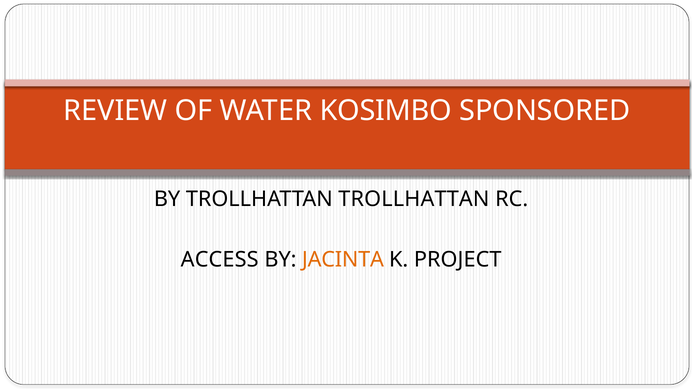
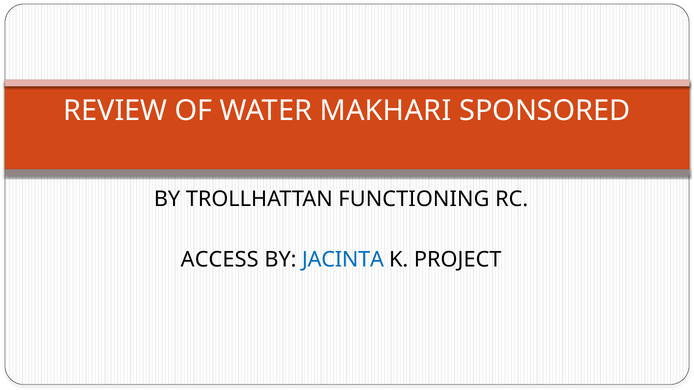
KOSIMBO: KOSIMBO -> MAKHARI (386, 111)
TROLLHATTAN TROLLHATTAN: TROLLHATTAN -> FUNCTIONING (414, 199)
JACINTA colour: orange -> blue (343, 260)
